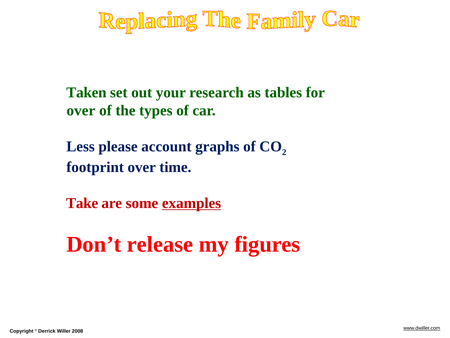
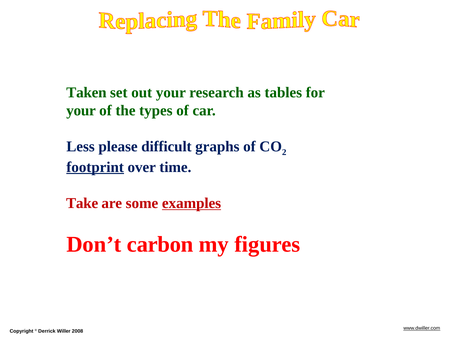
over: over -> your (81, 110)
account: account -> difficult (166, 146)
footprint underline: none -> present (95, 167)
release: release -> carbon (160, 244)
